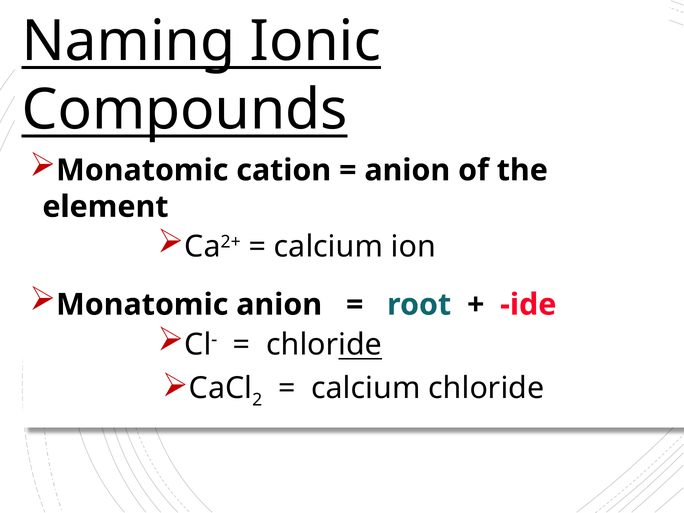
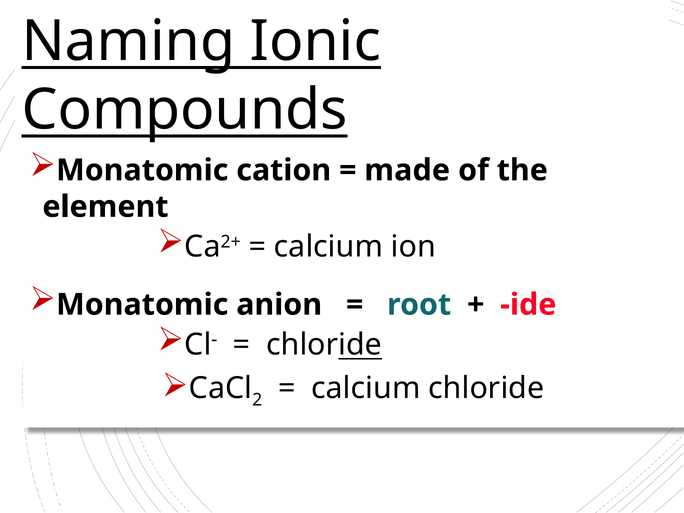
anion: anion -> made (407, 170)
